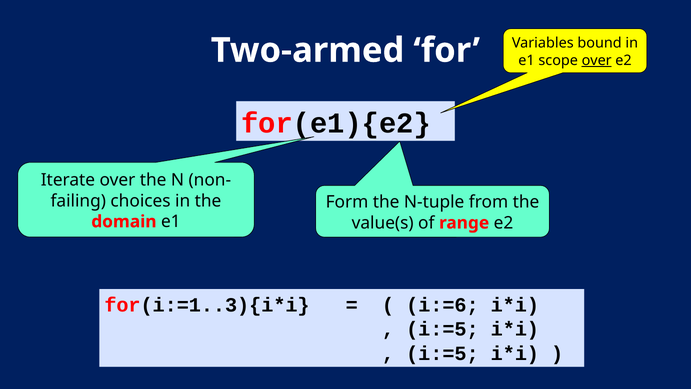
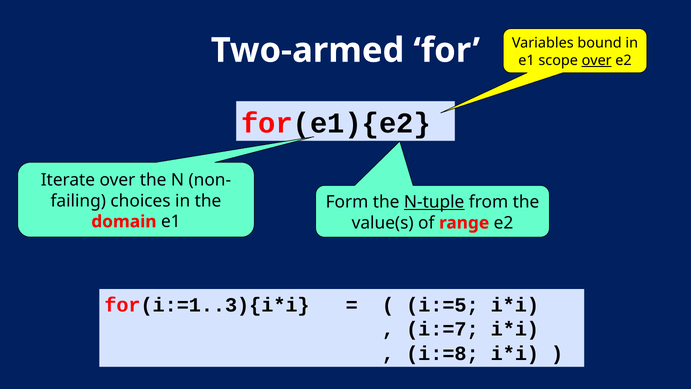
N-tuple underline: none -> present (434, 202)
i:=6: i:=6 -> i:=5 (442, 305)
i:=5: i:=5 -> i:=7 (442, 329)
i:=5: i:=5 -> i:=8 (442, 353)
